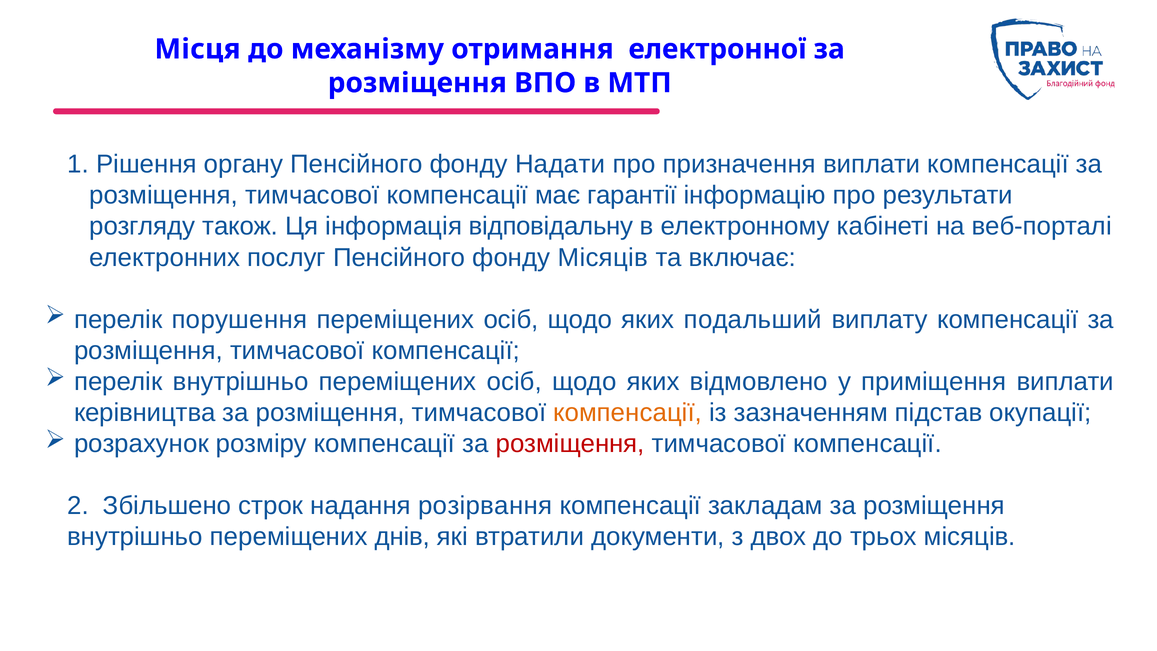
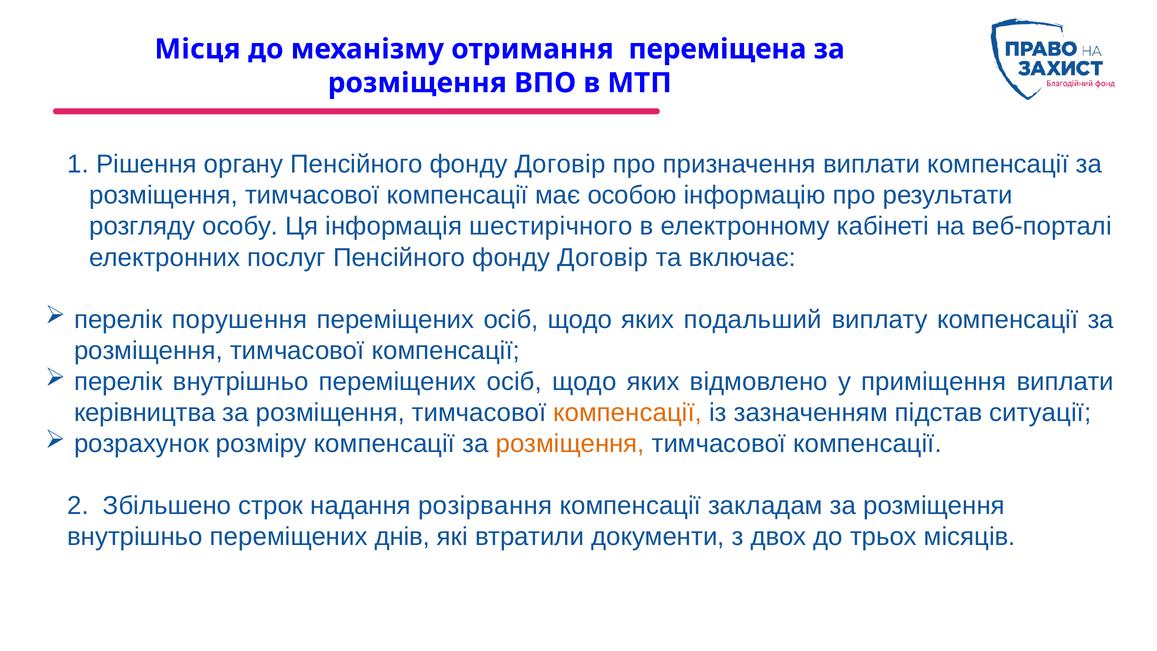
електронної: електронної -> переміщена (717, 49)
органу Пенсійного фонду Надати: Надати -> Договір (560, 164)
гарантії: гарантії -> особою (632, 195)
також: також -> особу (240, 226)
відповідальну: відповідальну -> шестирічного (551, 226)
послуг Пенсійного фонду Місяців: Місяців -> Договір (603, 257)
окупації: окупації -> ситуації (1040, 413)
розміщення colour: red -> orange (570, 444)
